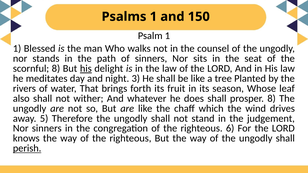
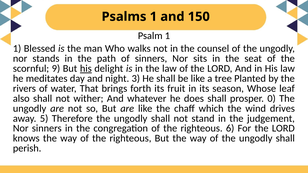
scornful 8: 8 -> 9 (56, 69)
prosper 8: 8 -> 0 (272, 99)
perish underline: present -> none (27, 149)
